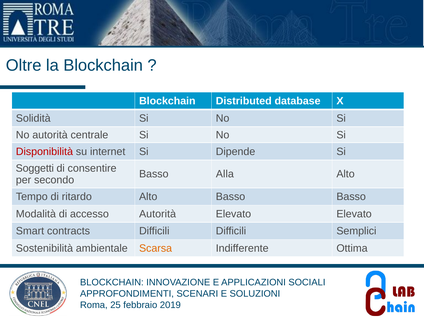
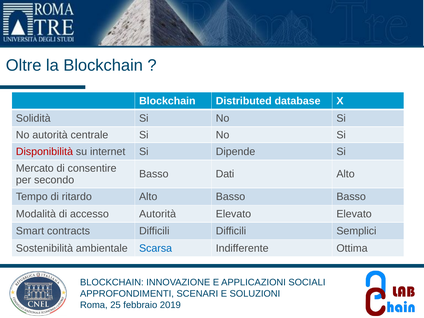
Soggetti: Soggetti -> Mercato (35, 168)
Alla: Alla -> Dati (225, 174)
Scarsa colour: orange -> blue (156, 248)
